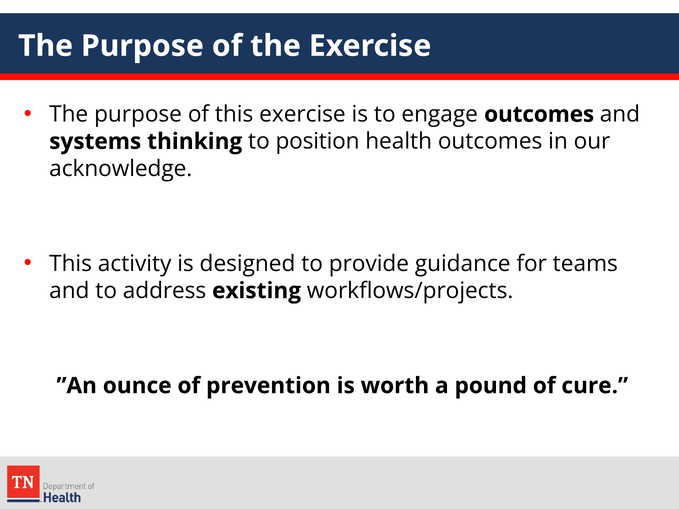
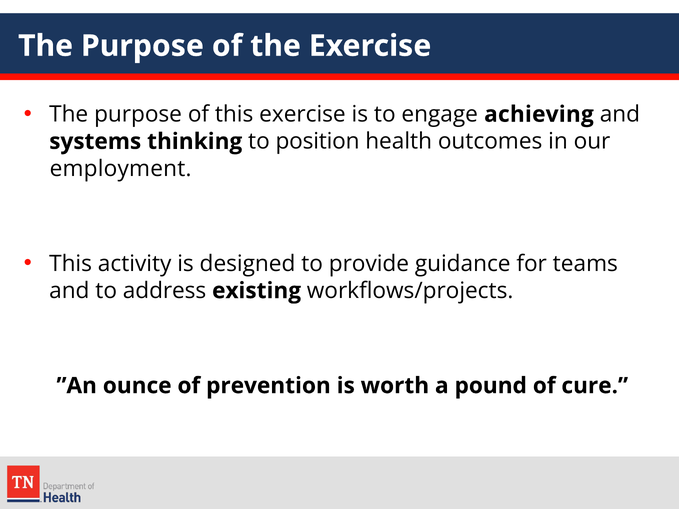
engage outcomes: outcomes -> achieving (539, 114)
acknowledge: acknowledge -> employment (121, 169)
